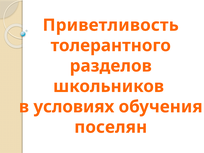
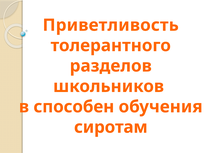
условиях: условиях -> способен (74, 107)
поселян: поселян -> сиротам (111, 127)
